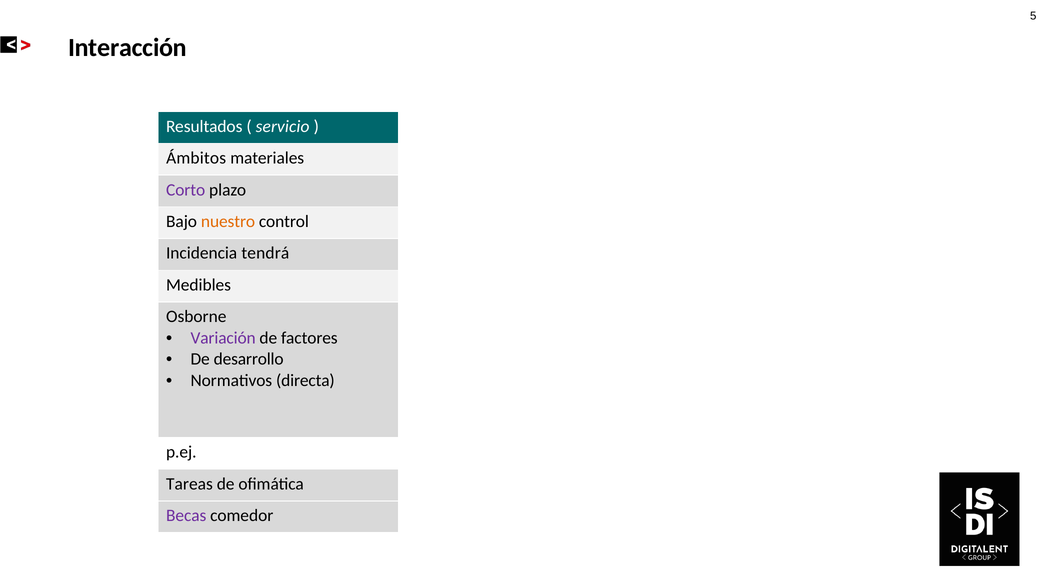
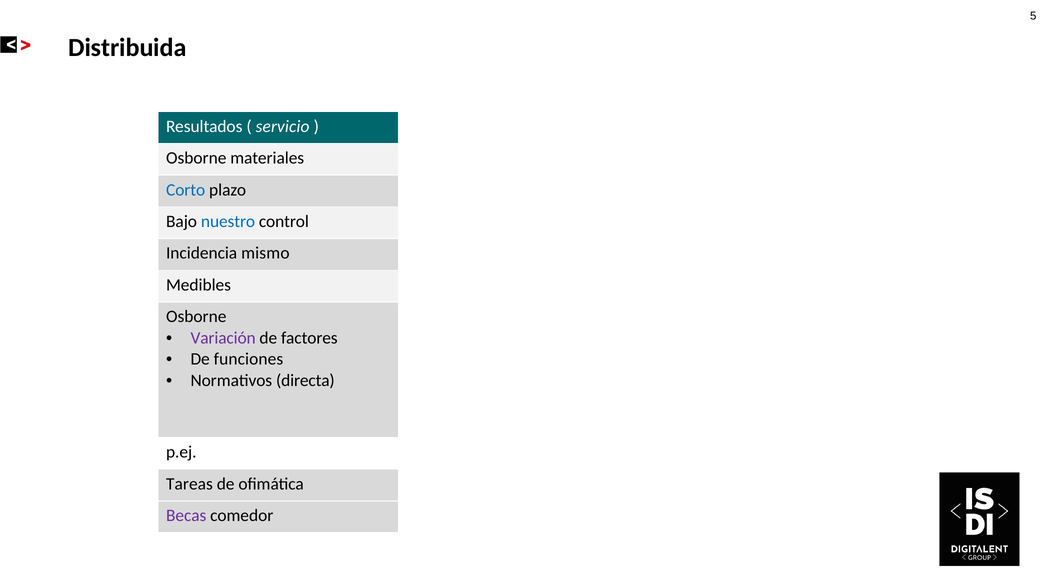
Interacción: Interacción -> Distribuida (127, 47)
Ámbitos: Ámbitos -> Osborne (196, 158)
Corto colour: purple -> blue (186, 190)
nuestro colour: orange -> blue (228, 222)
tendrá: tendrá -> mismo (265, 253)
desarrollo: desarrollo -> funciones (249, 359)
